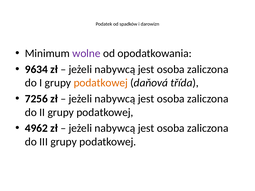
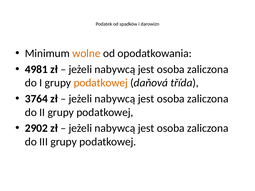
wolne colour: purple -> orange (86, 53)
9634: 9634 -> 4981 (36, 69)
7256: 7256 -> 3764 (36, 99)
4962: 4962 -> 2902 (36, 128)
